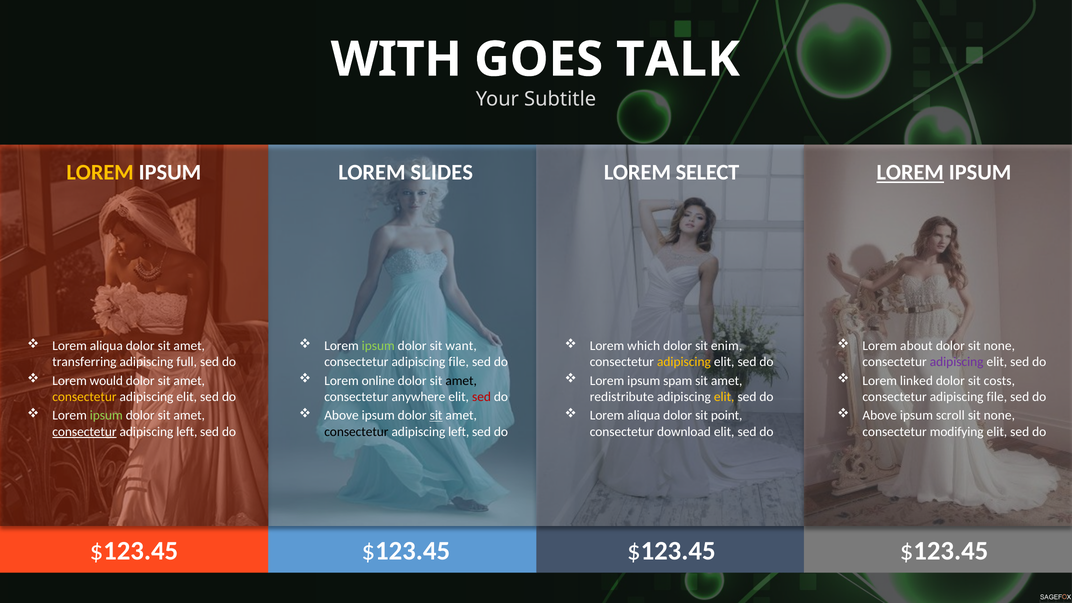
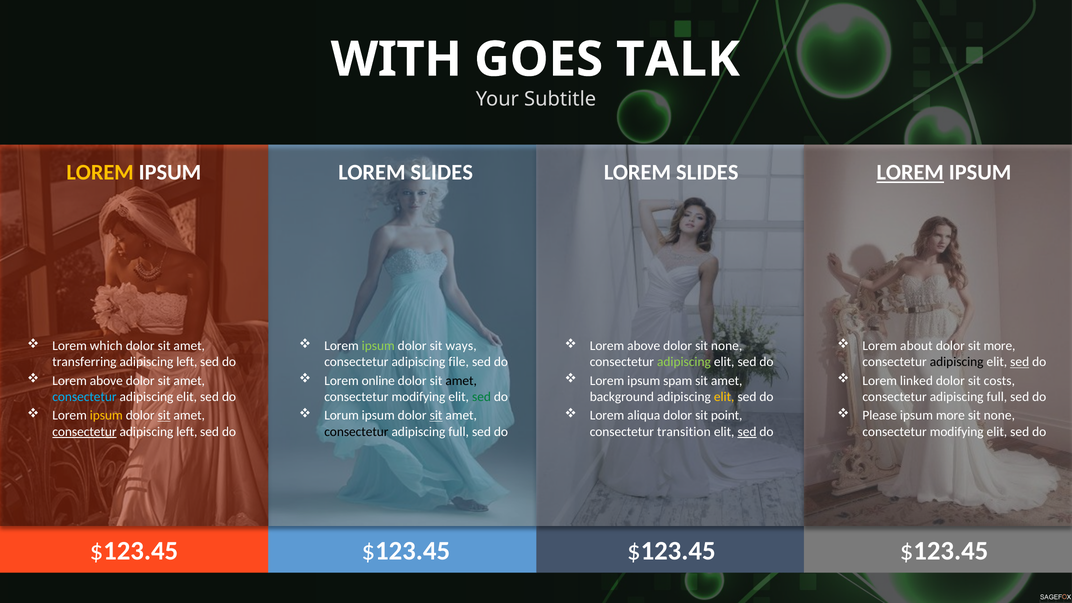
SELECT: SELECT -> SLIDES (707, 173)
aliqua: aliqua -> which (106, 346)
want: want -> ways (461, 346)
which: which -> above (644, 346)
dolor sit enim: enim -> none (727, 346)
dolor sit none: none -> more (999, 346)
full: full -> left (187, 362)
adipiscing colour: yellow -> light green (684, 362)
adipiscing colour: purple -> black (957, 362)
sed underline: none -> present (1020, 362)
would: would -> above (106, 381)
consectetur colour: yellow -> light blue (84, 397)
anywhere: anywhere -> modifying (418, 397)
sed colour: red -> green (481, 397)
redistribute: redistribute -> background (622, 397)
file: file -> full (997, 397)
ipsum colour: light green -> yellow (106, 416)
sit underline: none -> present (164, 416)
Above: Above -> Lorum (342, 416)
Above: Above -> Please (880, 416)
ipsum scroll: scroll -> more (950, 416)
left: left -> full (459, 432)
download: download -> transition (684, 432)
sed underline: none -> present (747, 432)
